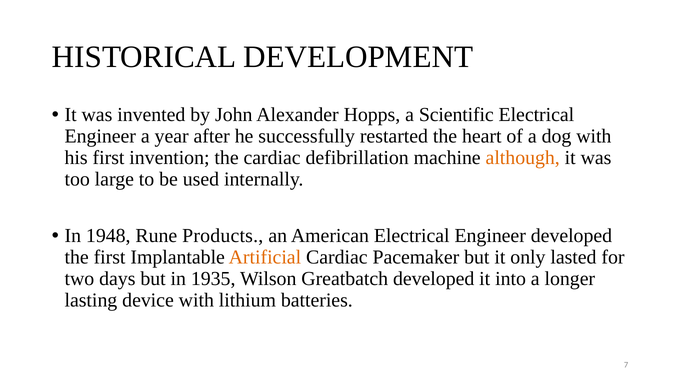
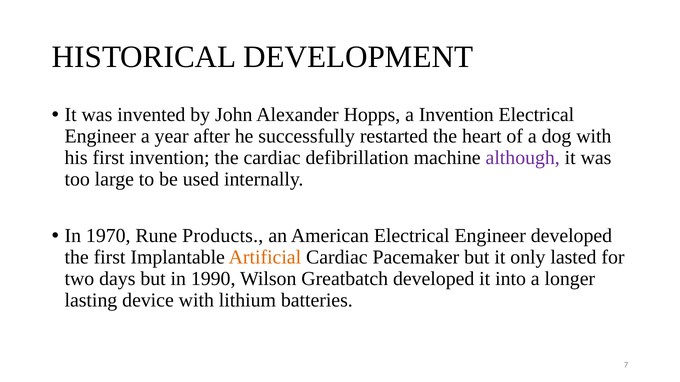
a Scientific: Scientific -> Invention (456, 115)
although colour: orange -> purple (523, 158)
1948: 1948 -> 1970 (108, 236)
1935: 1935 -> 1990 (213, 279)
